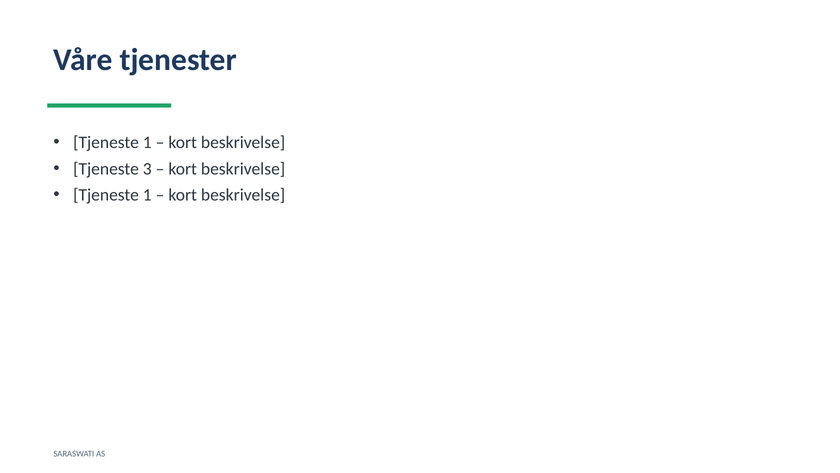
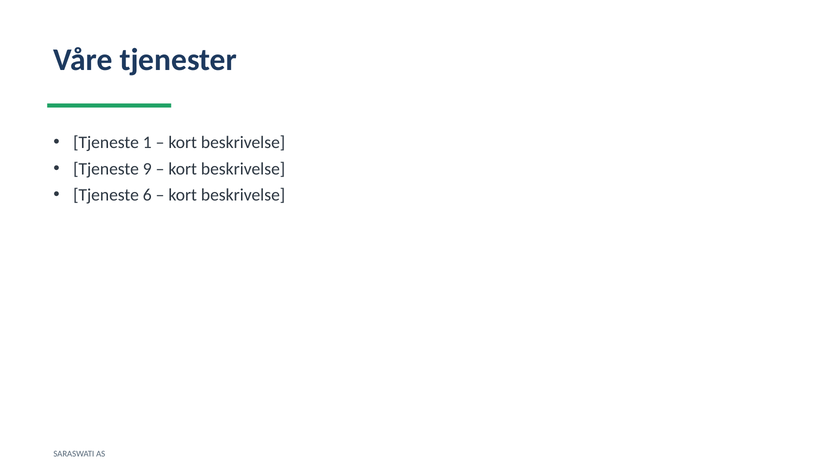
3: 3 -> 9 (147, 169)
1: 1 -> 6 (147, 195)
